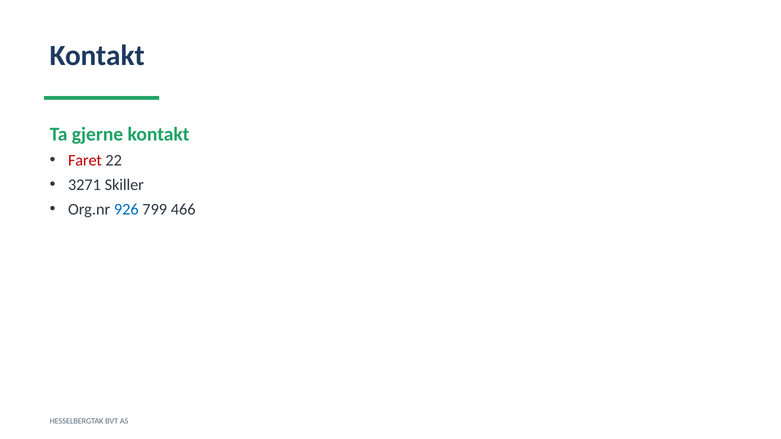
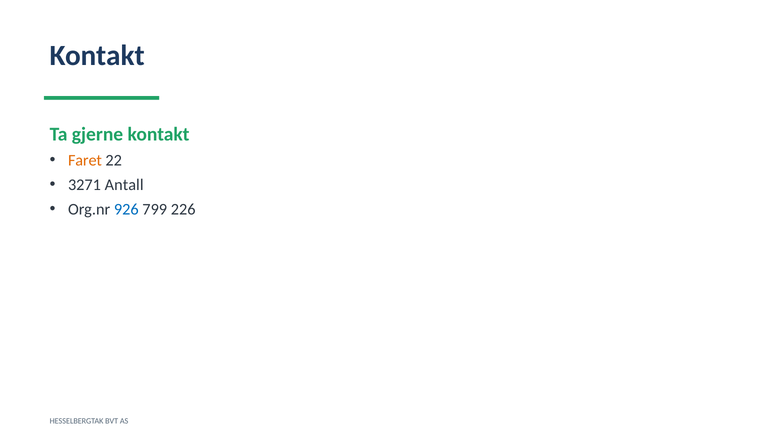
Faret colour: red -> orange (85, 161)
Skiller: Skiller -> Antall (124, 185)
466: 466 -> 226 (183, 209)
